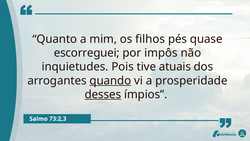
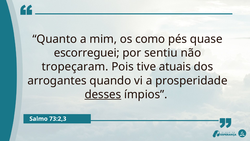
filhos: filhos -> como (150, 39)
impôs: impôs -> sentiu (161, 53)
inquietudes: inquietudes -> tropeçaram (75, 67)
quando underline: present -> none (110, 80)
